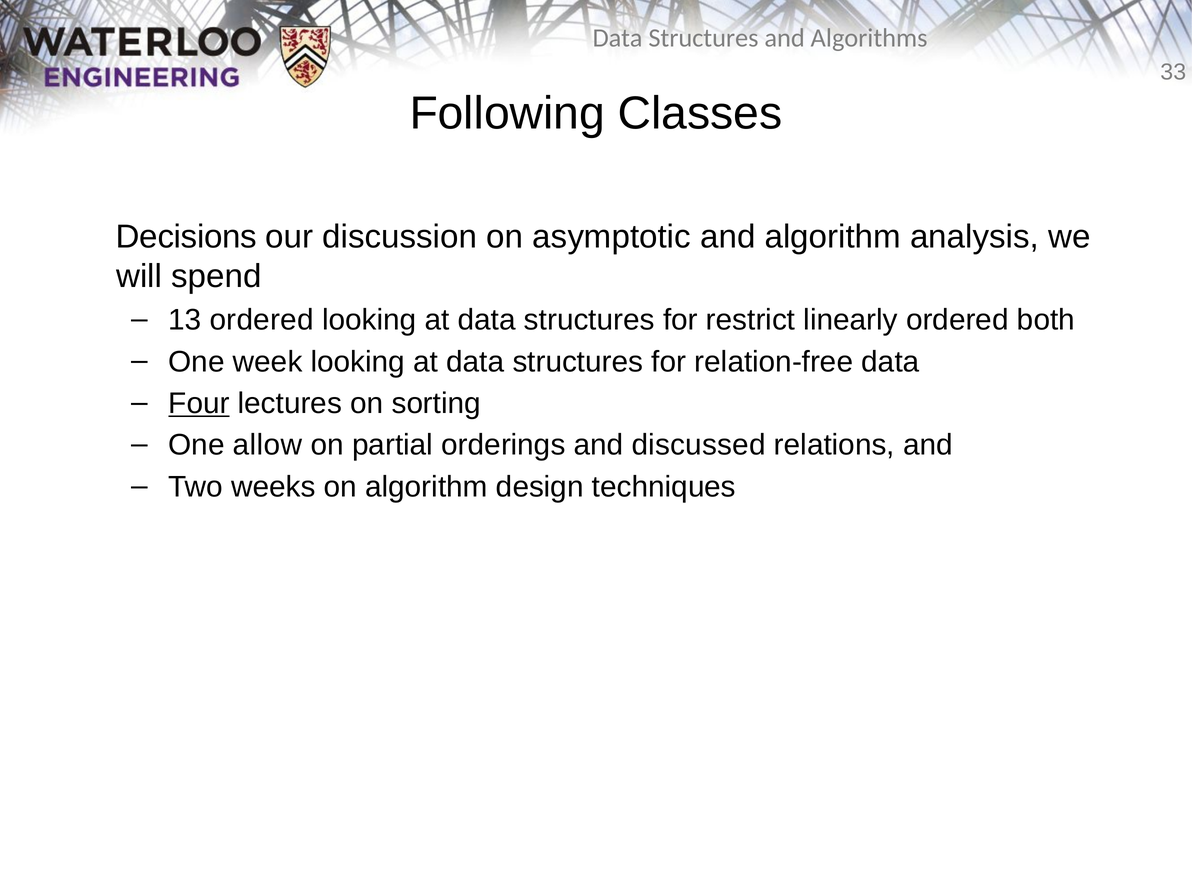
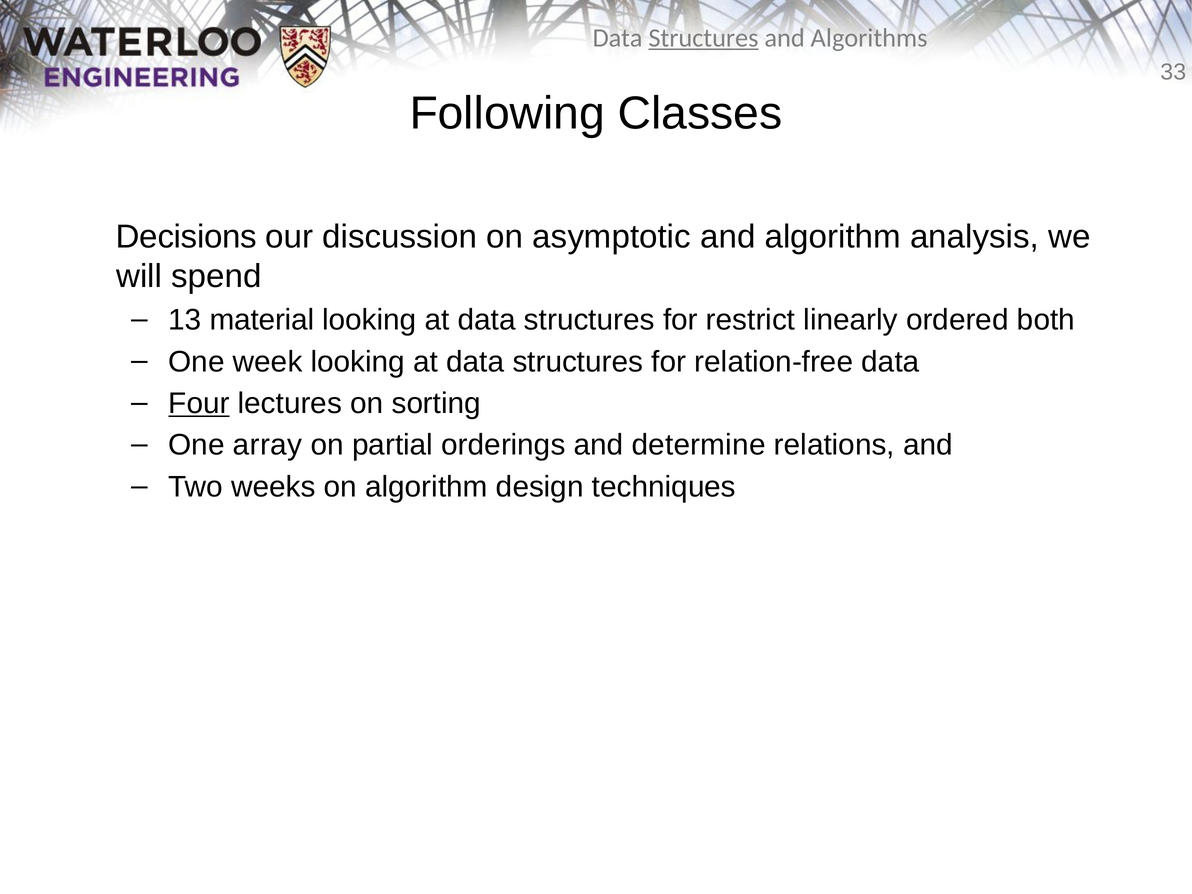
Structures underline: none -> present (703, 38)
13 ordered: ordered -> material (262, 320)
allow: allow -> array (268, 445)
discussed: discussed -> determine (699, 445)
